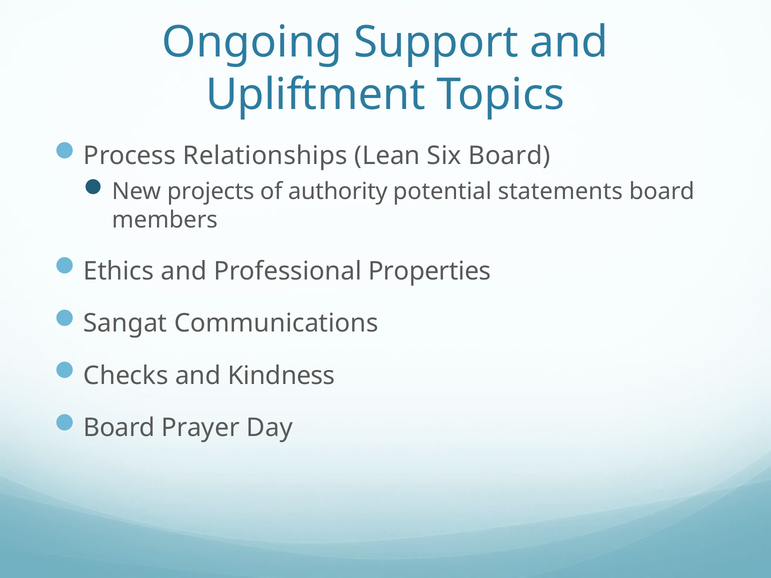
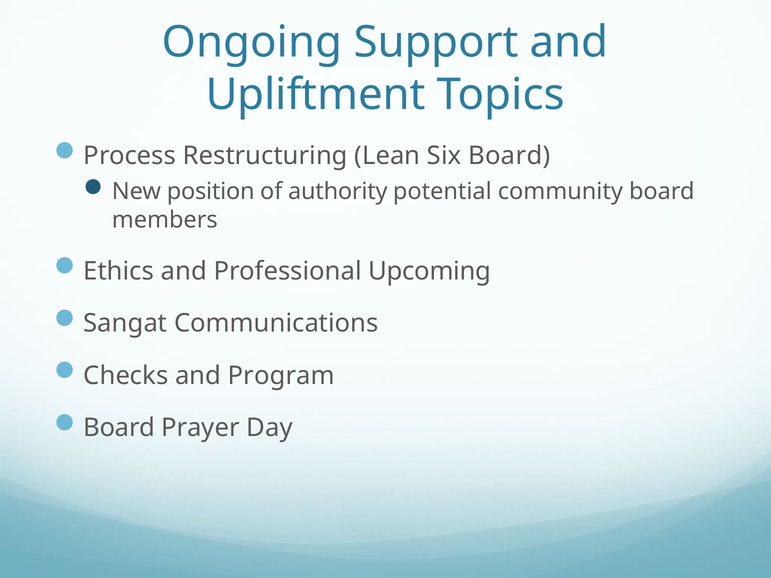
Relationships: Relationships -> Restructuring (265, 156)
projects: projects -> position (211, 192)
statements: statements -> community (560, 192)
Properties: Properties -> Upcoming (430, 271)
Kindness: Kindness -> Program (281, 376)
